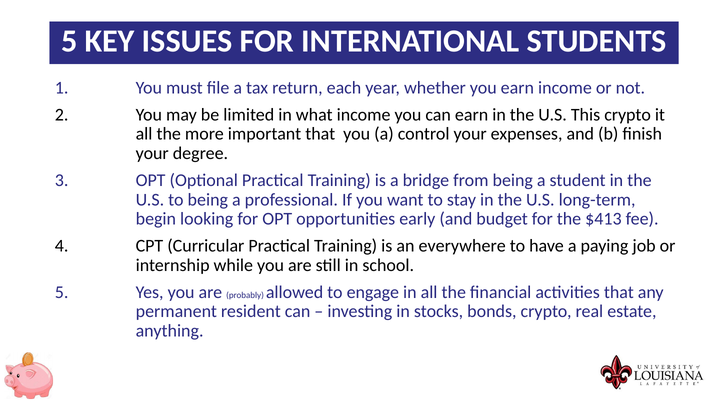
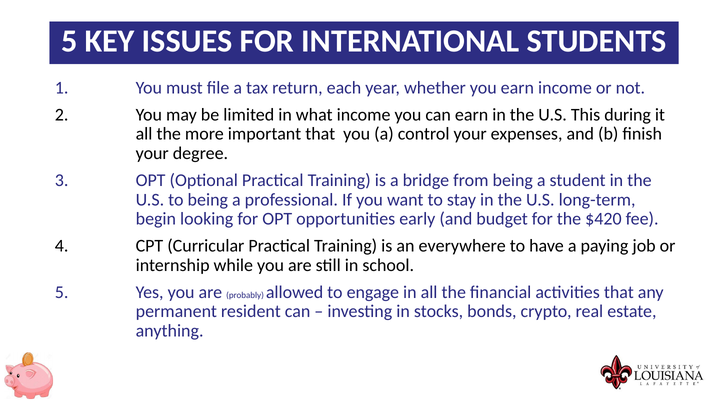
This crypto: crypto -> during (628, 115)
$413: $413 -> $420 (603, 219)
